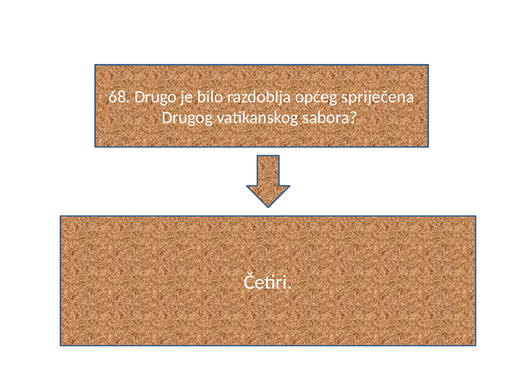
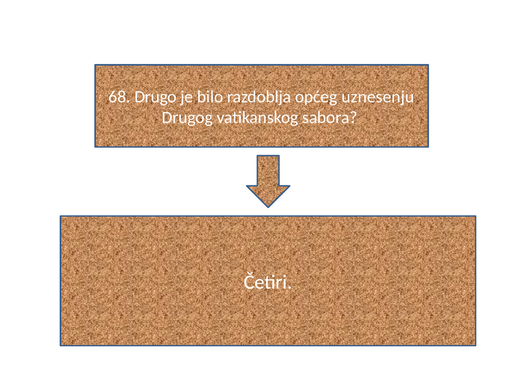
spriječena: spriječena -> uznesenju (378, 97)
